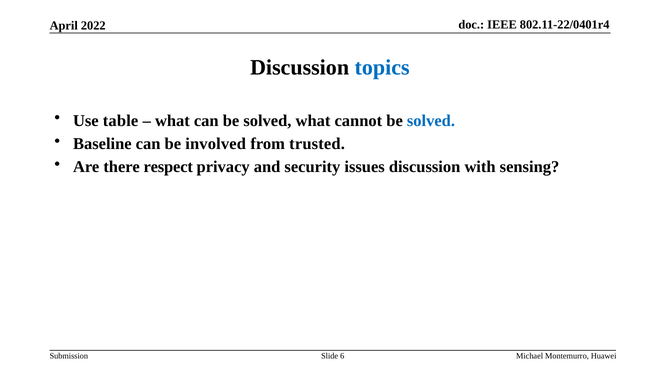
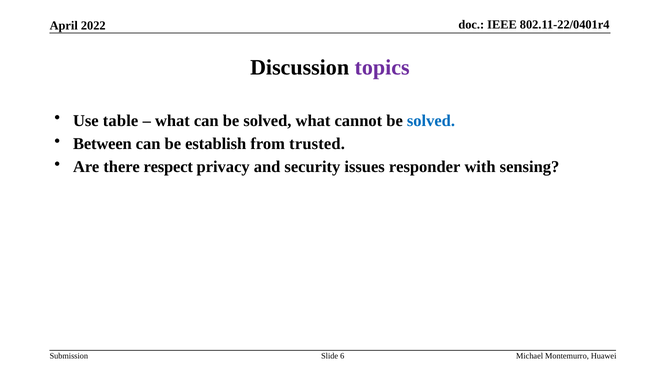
topics colour: blue -> purple (382, 68)
Baseline: Baseline -> Between (102, 144)
involved: involved -> establish (216, 144)
issues discussion: discussion -> responder (425, 167)
